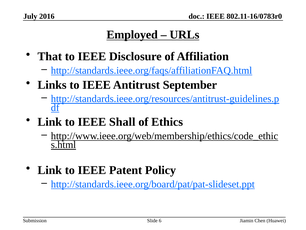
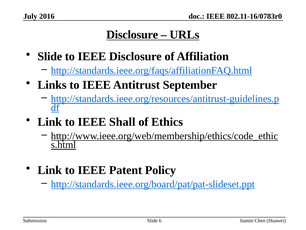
Employed: Employed -> Disclosure (132, 35)
That: That -> Slide (50, 56)
